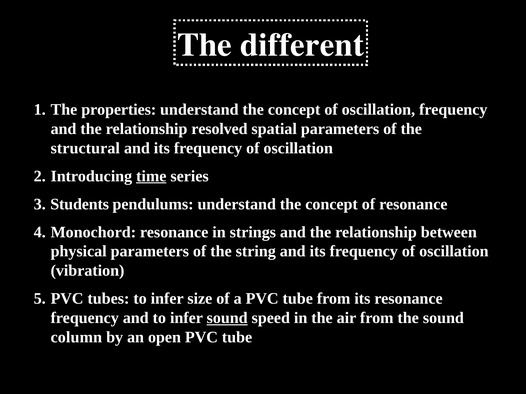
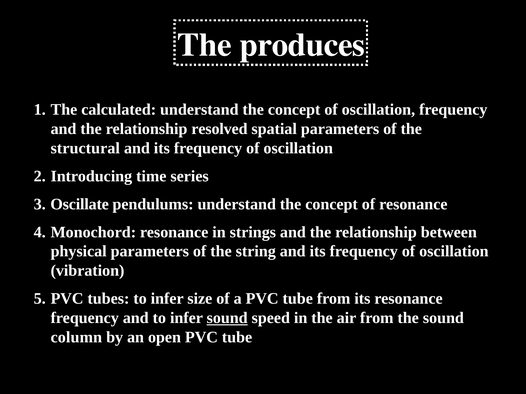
different: different -> produces (302, 45)
properties: properties -> calculated (119, 110)
time underline: present -> none (151, 176)
Students: Students -> Oscillate (80, 204)
